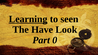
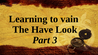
Learning underline: present -> none (28, 19)
seen: seen -> vain (69, 19)
0: 0 -> 3 (55, 40)
